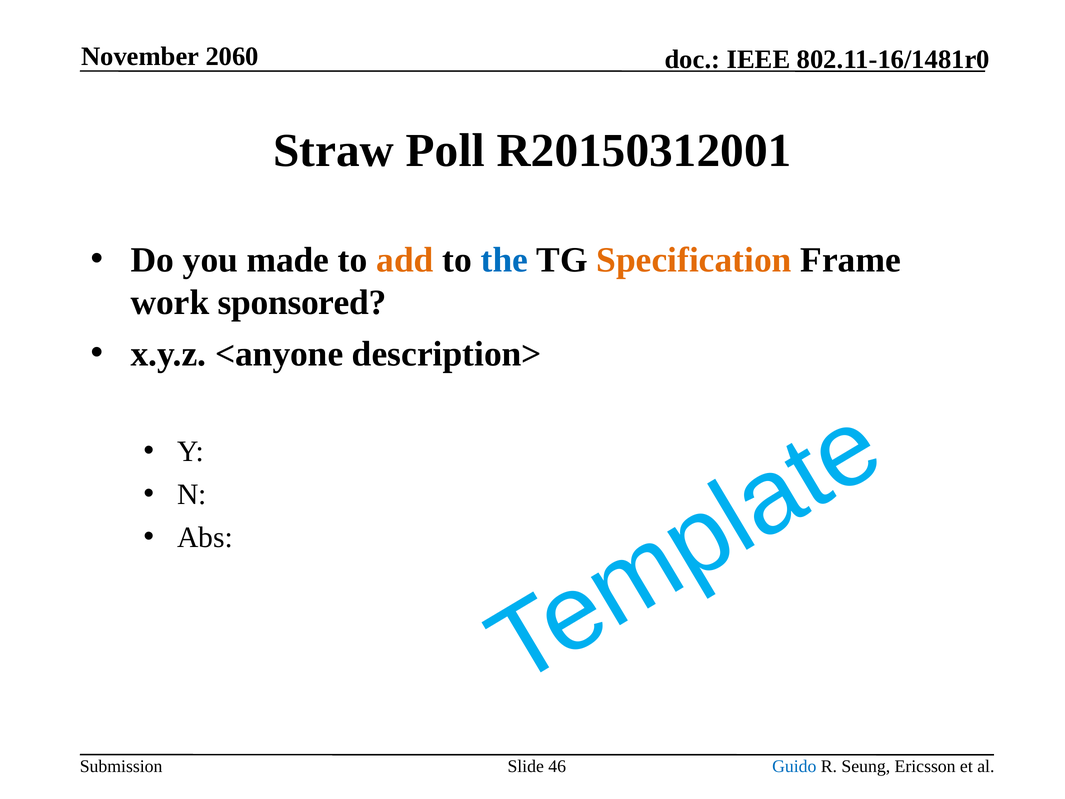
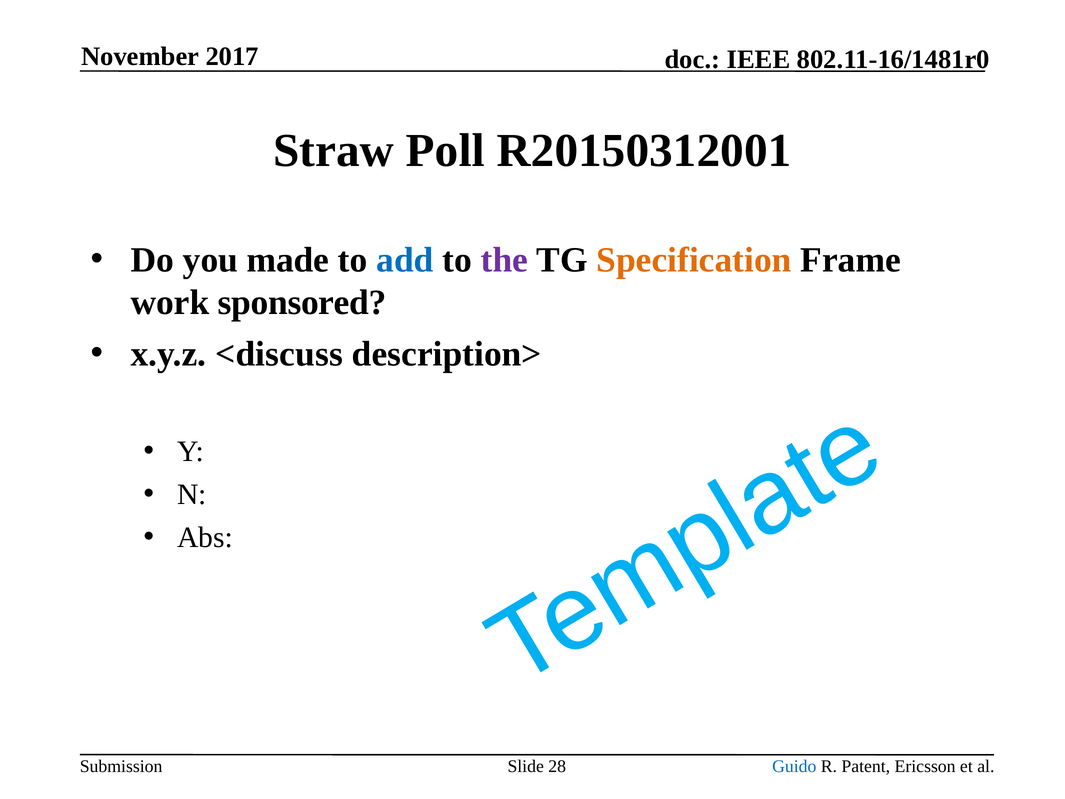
2060: 2060 -> 2017 (232, 56)
add colour: orange -> blue (405, 260)
the colour: blue -> purple (505, 260)
<anyone: <anyone -> <discuss (279, 354)
46: 46 -> 28 (557, 766)
Seung: Seung -> Patent (866, 766)
